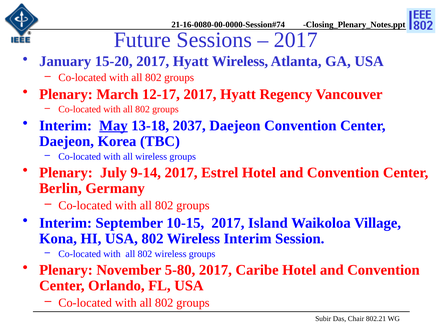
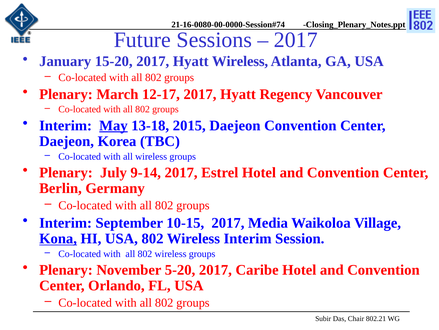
2037: 2037 -> 2015 (189, 125)
Island: Island -> Media (268, 222)
Kona underline: none -> present (58, 238)
5-80: 5-80 -> 5-20 (180, 269)
